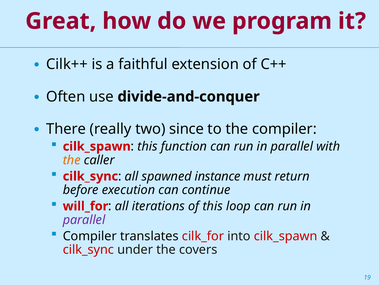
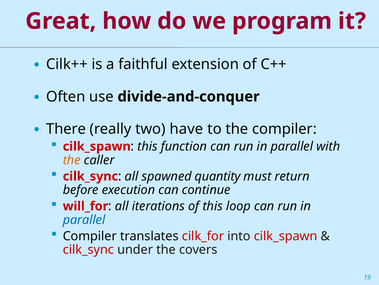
since: since -> have (186, 129)
instance: instance -> quantity (218, 176)
parallel colour: purple -> blue (84, 219)
